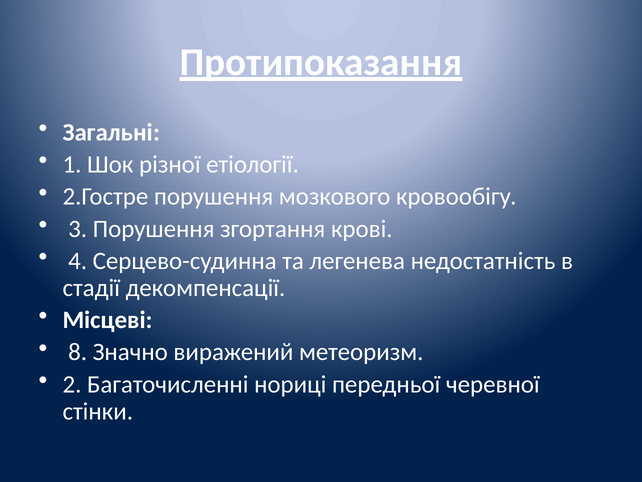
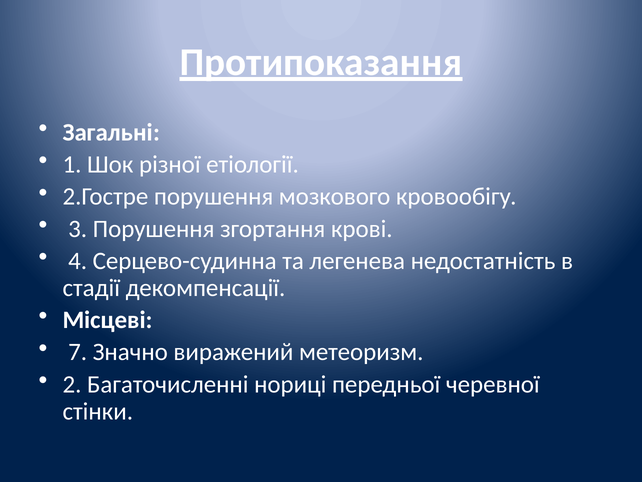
8: 8 -> 7 (78, 352)
